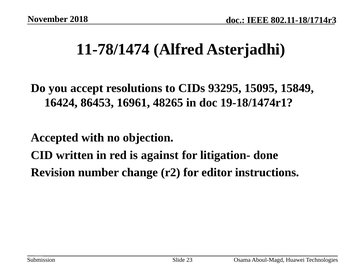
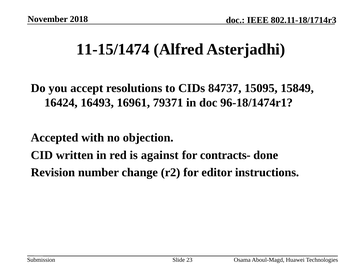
11-78/1474: 11-78/1474 -> 11-15/1474 (113, 49)
93295: 93295 -> 84737 (225, 88)
86453: 86453 -> 16493 (97, 103)
48265: 48265 -> 79371 (168, 103)
19-18/1474r1: 19-18/1474r1 -> 96-18/1474r1 (257, 103)
litigation-: litigation- -> contracts- (225, 155)
